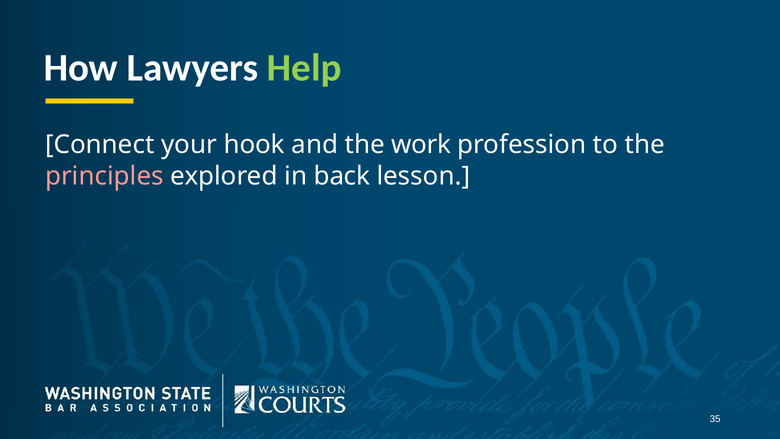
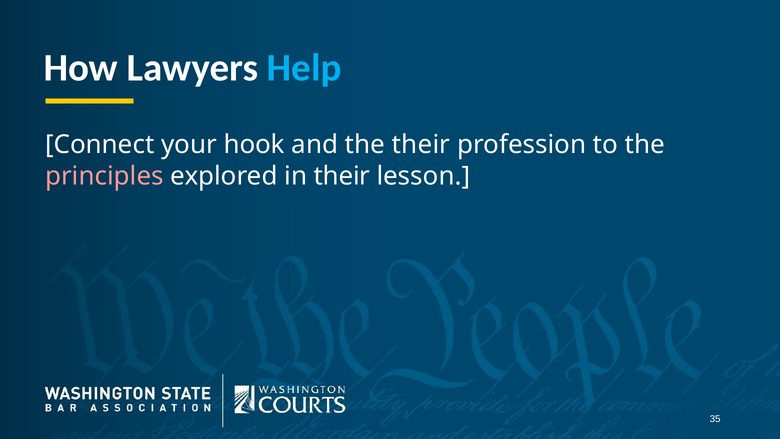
Help colour: light green -> light blue (304, 68)
the work: work -> their (421, 145)
in back: back -> their (342, 176)
